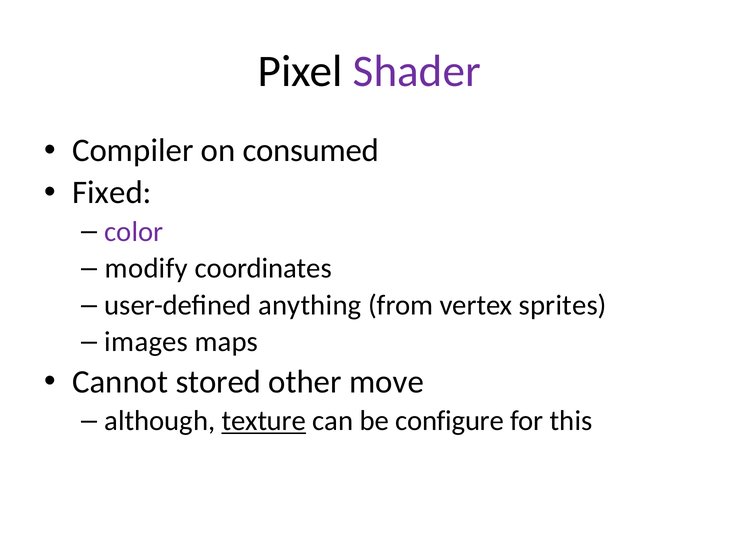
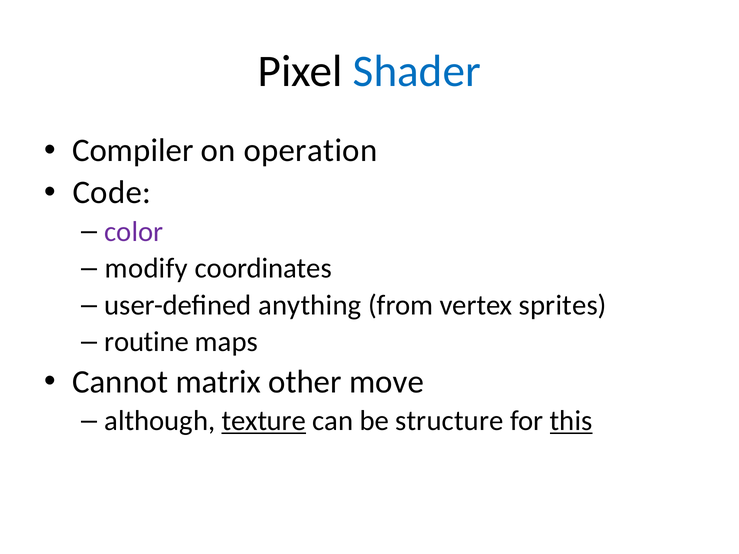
Shader colour: purple -> blue (417, 72)
consumed: consumed -> operation (310, 151)
Fixed: Fixed -> Code (112, 193)
images: images -> routine (147, 342)
stored: stored -> matrix (218, 382)
configure: configure -> structure (449, 421)
this underline: none -> present (571, 421)
